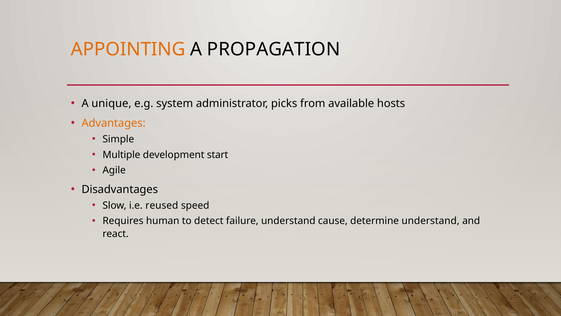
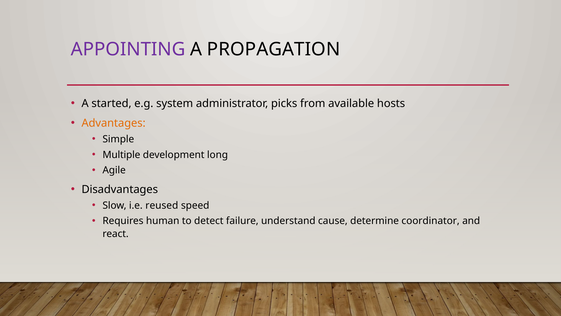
APPOINTING colour: orange -> purple (128, 49)
unique: unique -> started (111, 103)
start: start -> long (218, 155)
determine understand: understand -> coordinator (431, 221)
